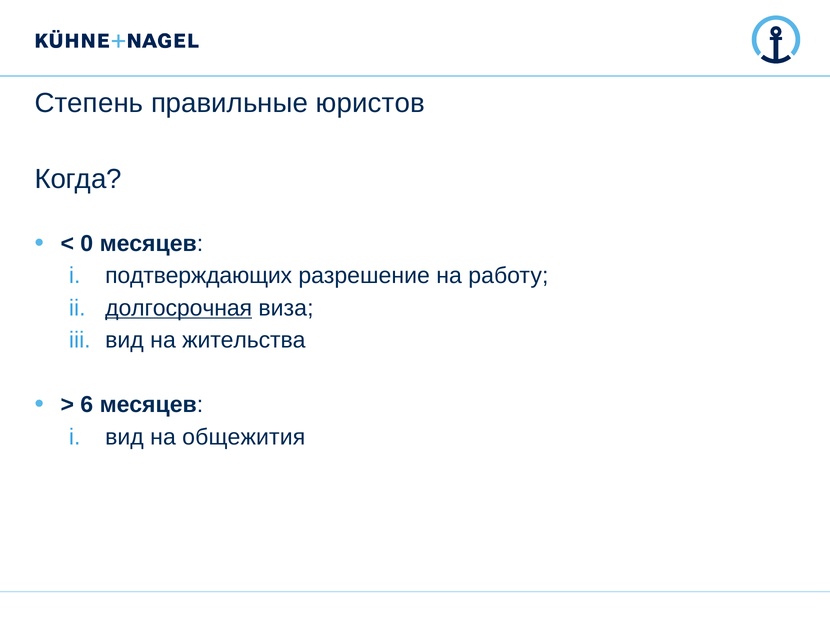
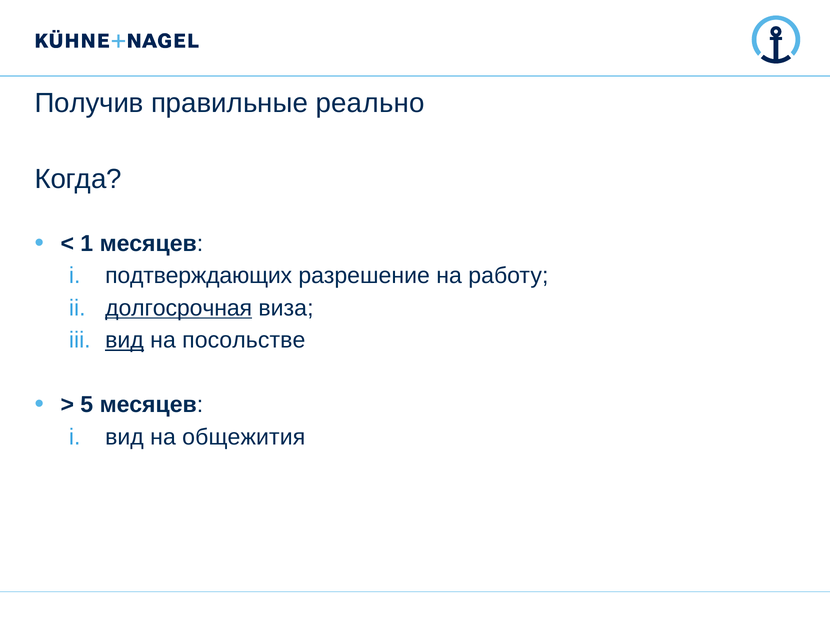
Степень: Степень -> Получив (89, 103)
юристов: юристов -> реально (370, 103)
0: 0 -> 1 (87, 244)
вид underline: none -> present (124, 341)
жительства: жительства -> посольстве (244, 341)
6: 6 -> 5 (87, 405)
